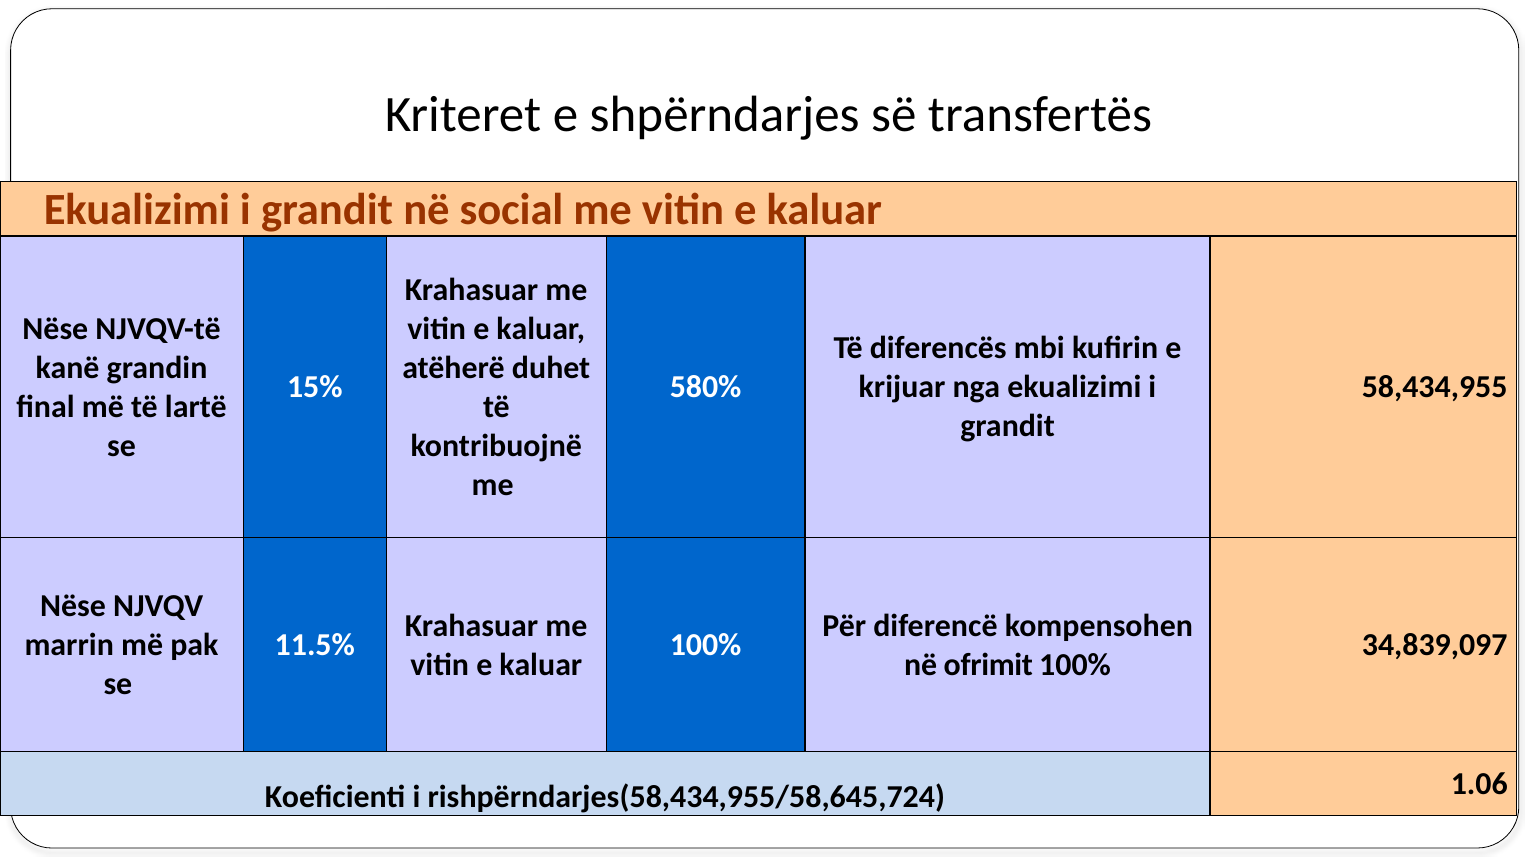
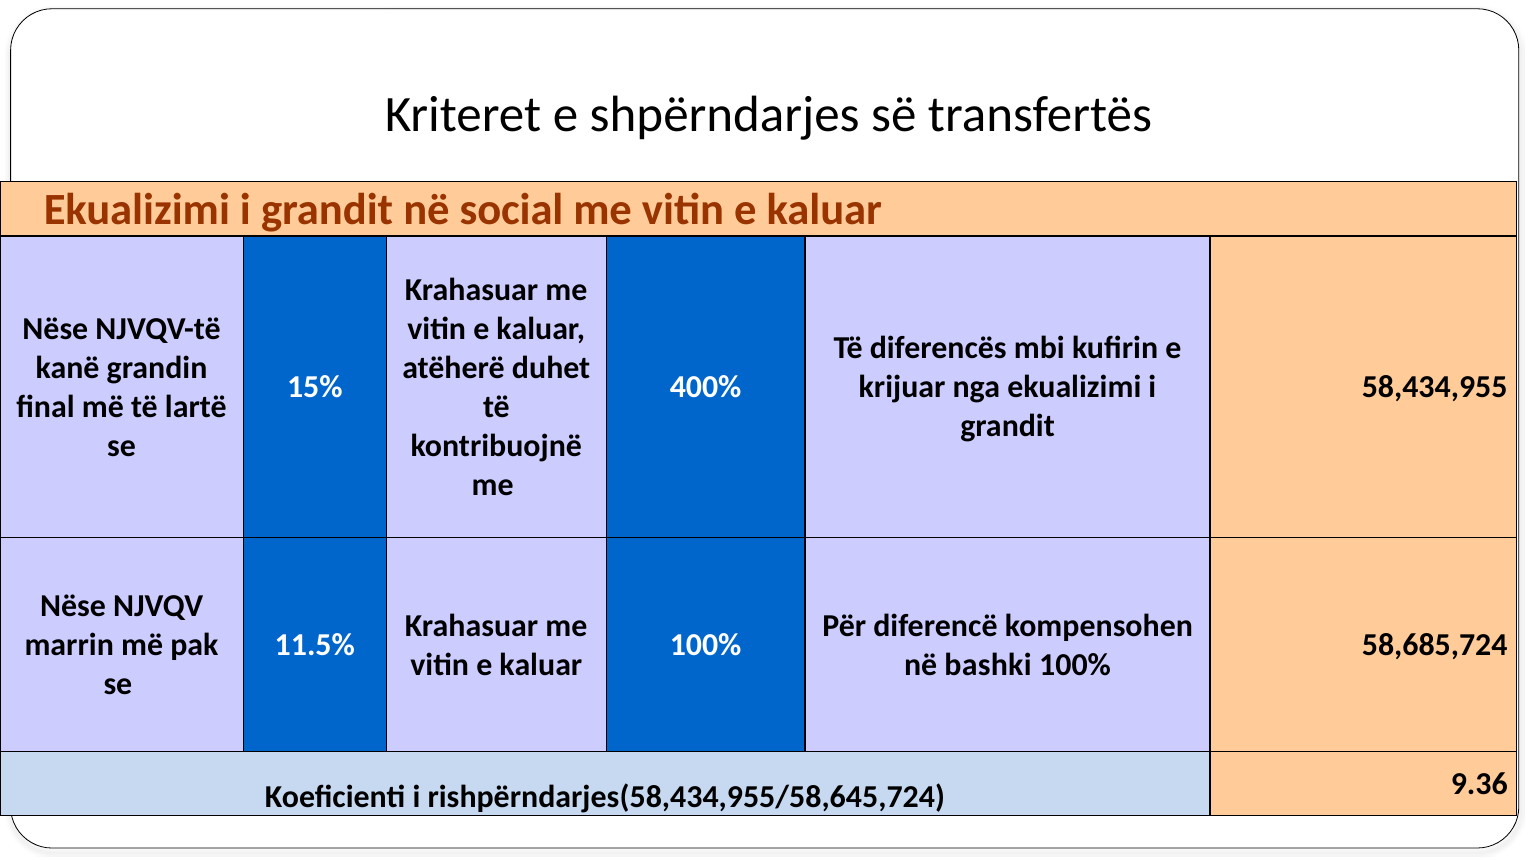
580%: 580% -> 400% (706, 388)
34,839,097: 34,839,097 -> 58,685,724 (1435, 645)
ofrimit: ofrimit -> bashki (988, 665)
1.06: 1.06 -> 9.36 (1479, 785)
